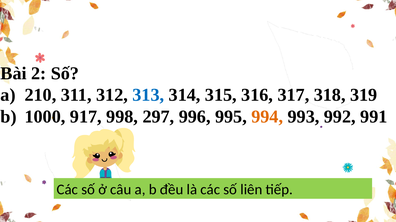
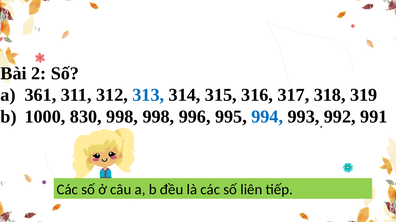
210: 210 -> 361 (40, 95)
917: 917 -> 830 (86, 117)
998 297: 297 -> 998 (158, 117)
994 colour: orange -> blue (267, 117)
